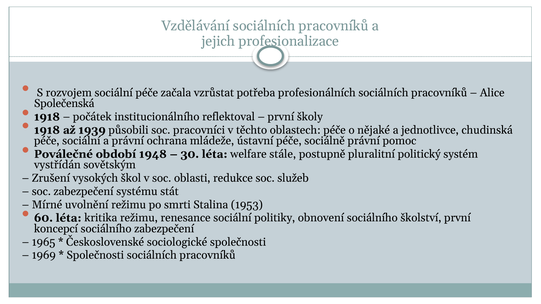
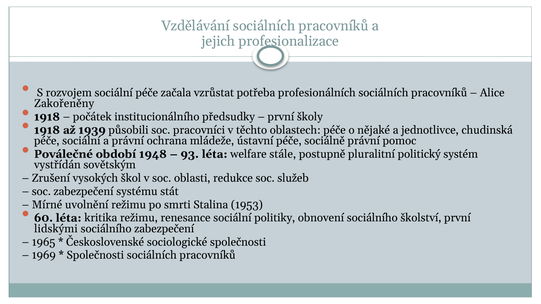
Společenská: Společenská -> Zakořeněny (64, 104)
reflektoval: reflektoval -> předsudky (229, 117)
30: 30 -> 93 (190, 154)
koncepcí: koncepcí -> lidskými (56, 229)
